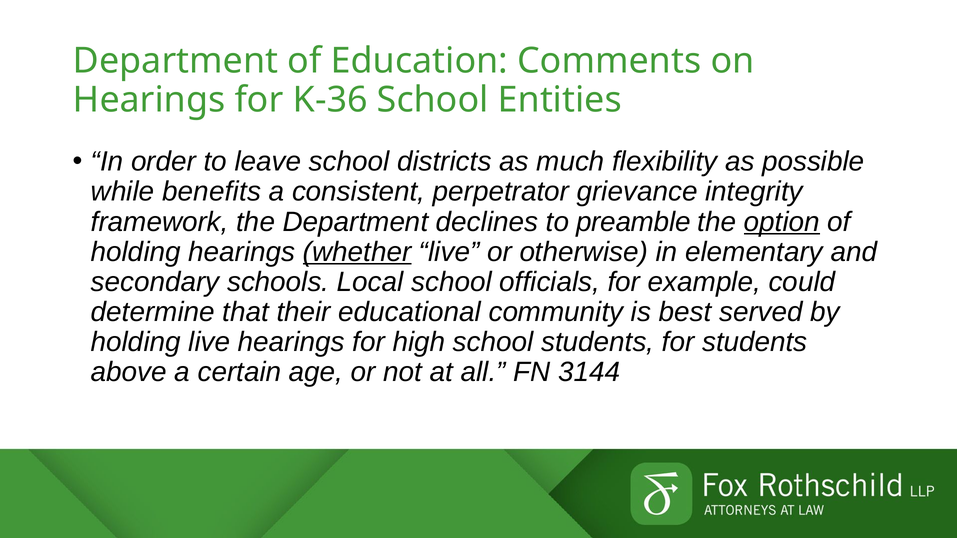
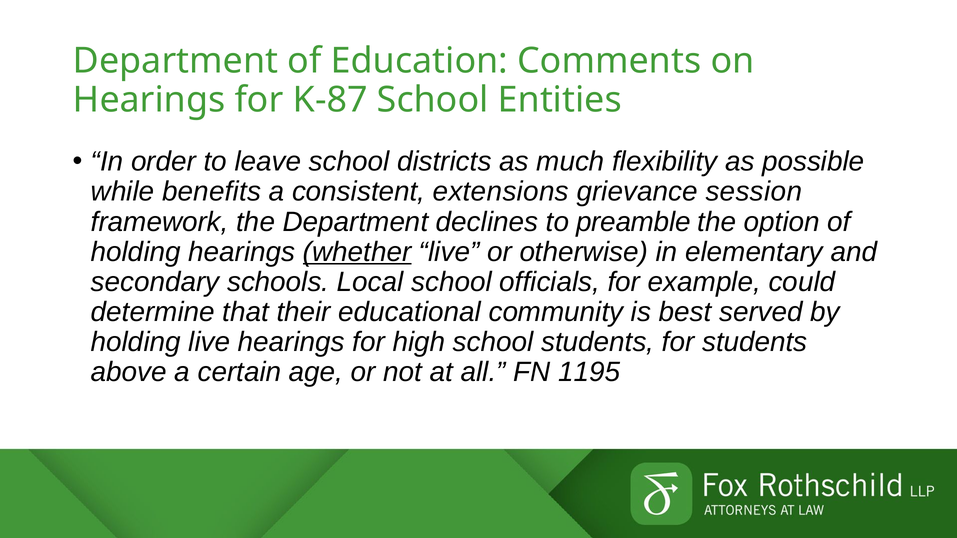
K-36: K-36 -> K-87 (330, 100)
perpetrator: perpetrator -> extensions (501, 192)
integrity: integrity -> session (754, 192)
option underline: present -> none (782, 222)
3144: 3144 -> 1195 (589, 372)
